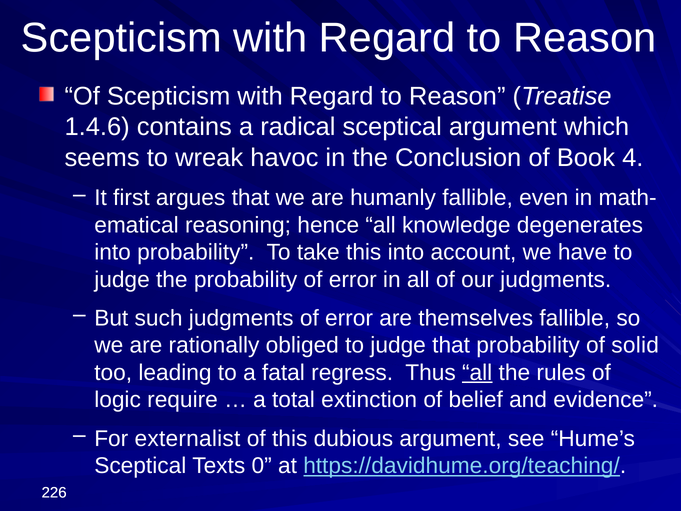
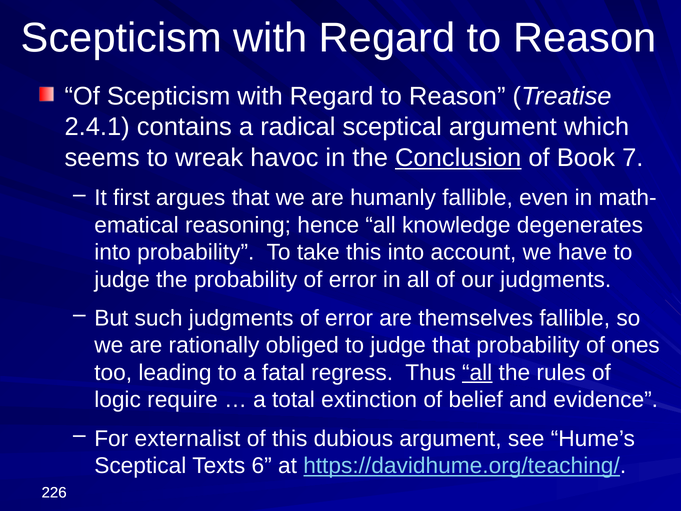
1.4.6: 1.4.6 -> 2.4.1 (97, 127)
Conclusion underline: none -> present (458, 158)
4: 4 -> 7 (633, 158)
solid: solid -> ones (635, 345)
0: 0 -> 6 (262, 466)
